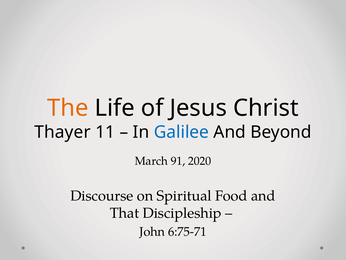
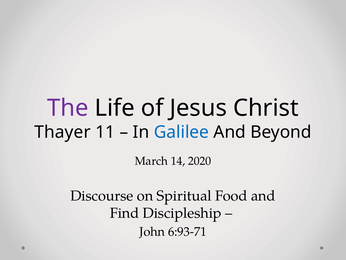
The colour: orange -> purple (68, 108)
91: 91 -> 14 (178, 161)
That: That -> Find (124, 213)
6:75-71: 6:75-71 -> 6:93-71 (187, 231)
